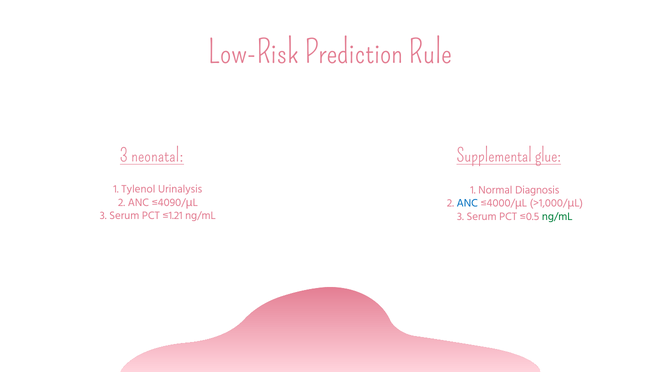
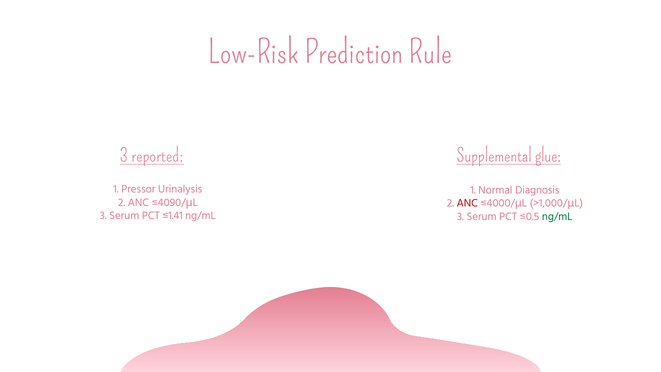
neonatal: neonatal -> reported (157, 156)
Tylenol: Tylenol -> Pressor (138, 189)
ANC colour: blue -> red (467, 203)
≤1.21: ≤1.21 -> ≤1.41 (173, 216)
